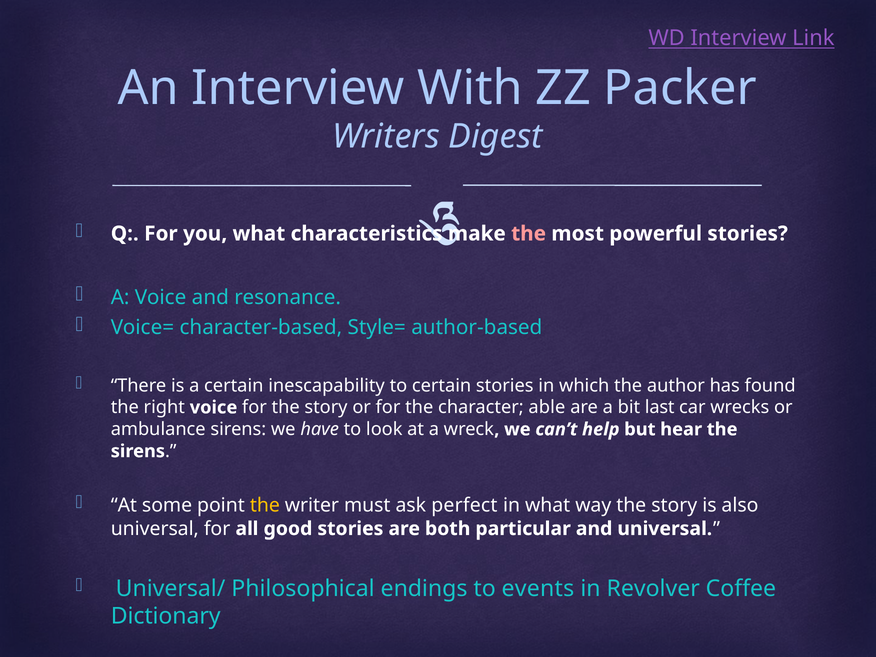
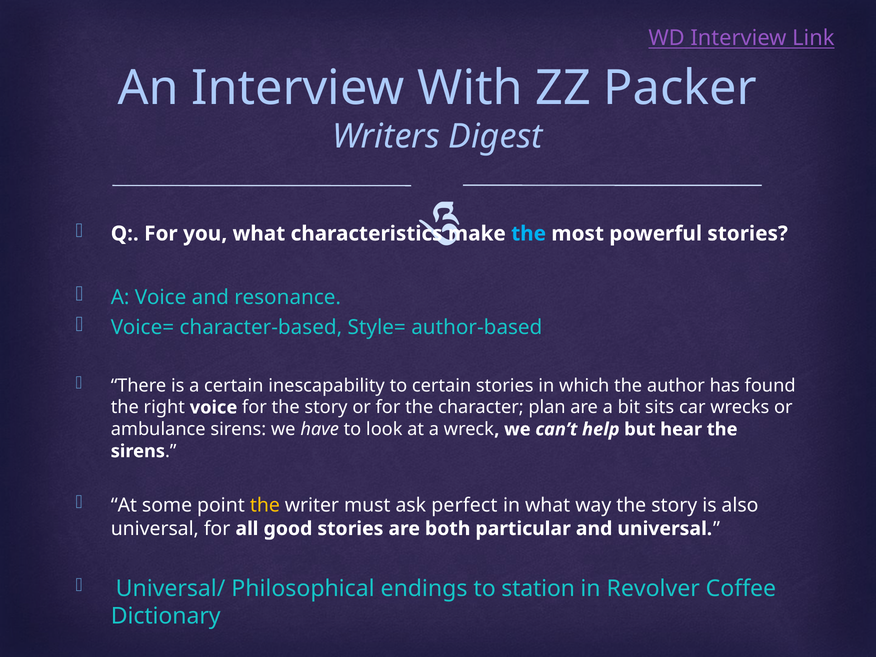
the colour: pink -> light blue (529, 234)
able: able -> plan (547, 407)
last: last -> sits (660, 407)
events: events -> station (538, 589)
